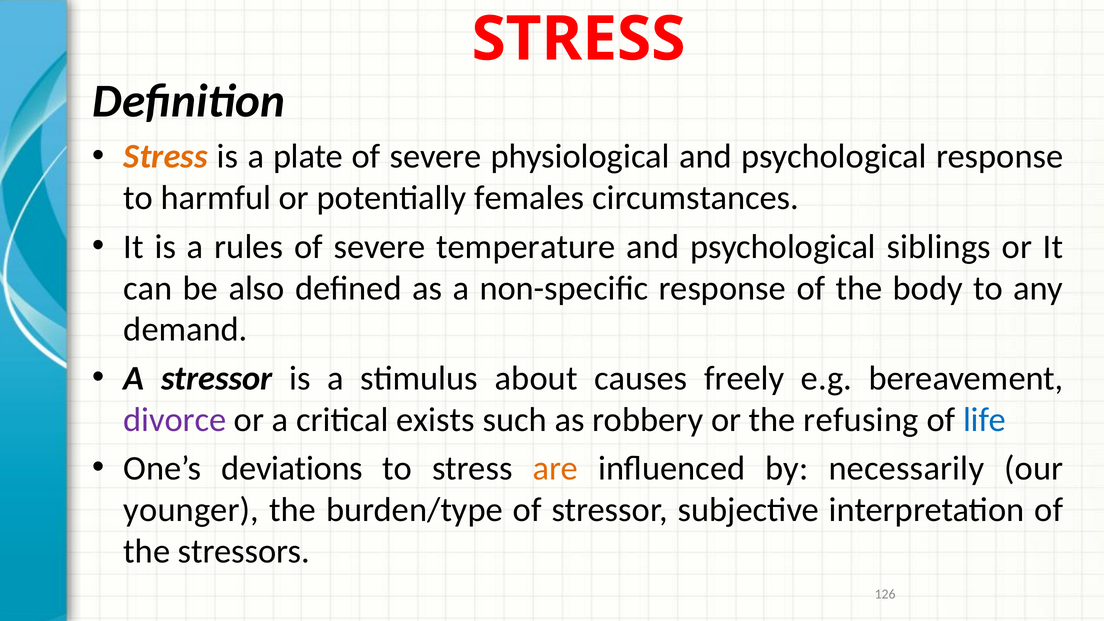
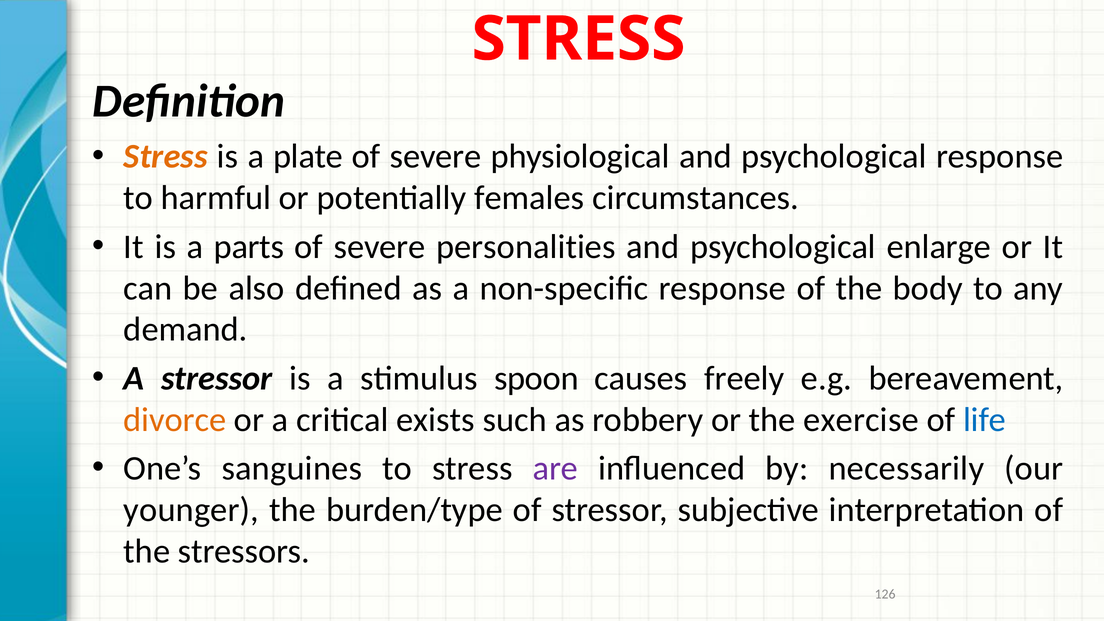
rules: rules -> parts (249, 247)
temperature: temperature -> personalities (526, 247)
siblings: siblings -> enlarge (939, 247)
about: about -> spoon (536, 378)
divorce colour: purple -> orange (175, 420)
refusing: refusing -> exercise (861, 420)
deviations: deviations -> sanguines (292, 468)
are colour: orange -> purple (555, 468)
